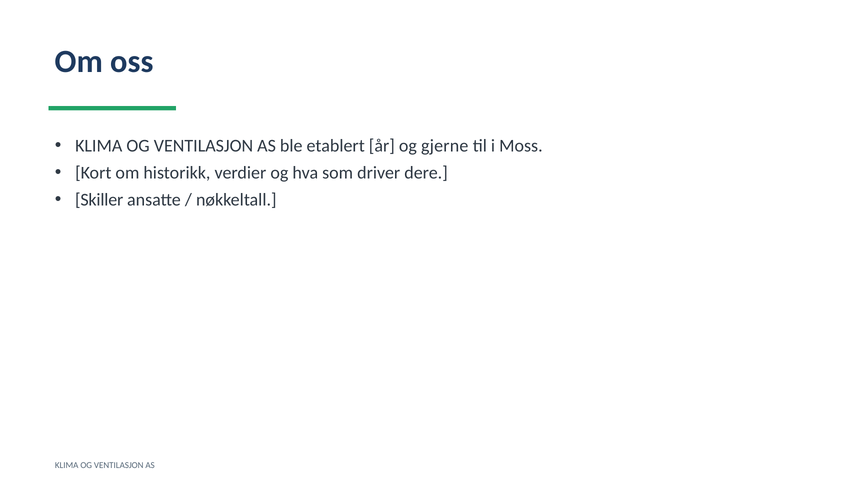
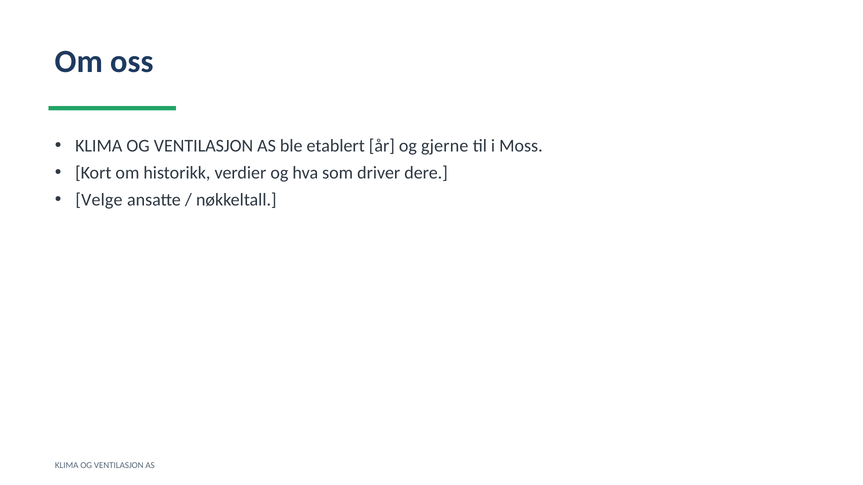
Skiller: Skiller -> Velge (99, 200)
